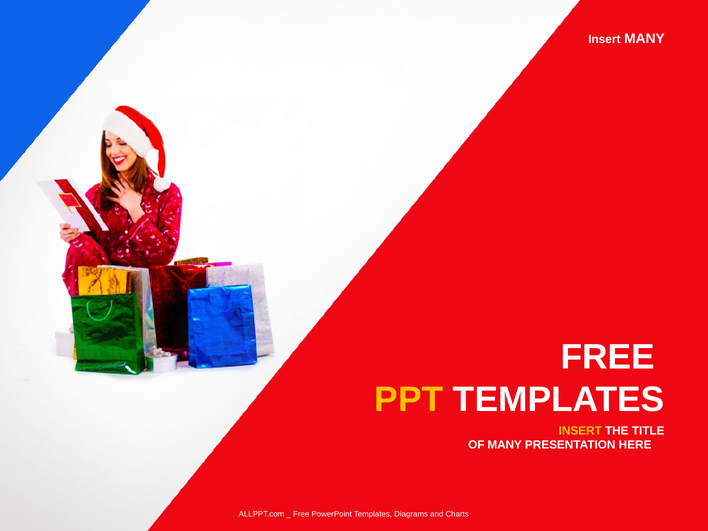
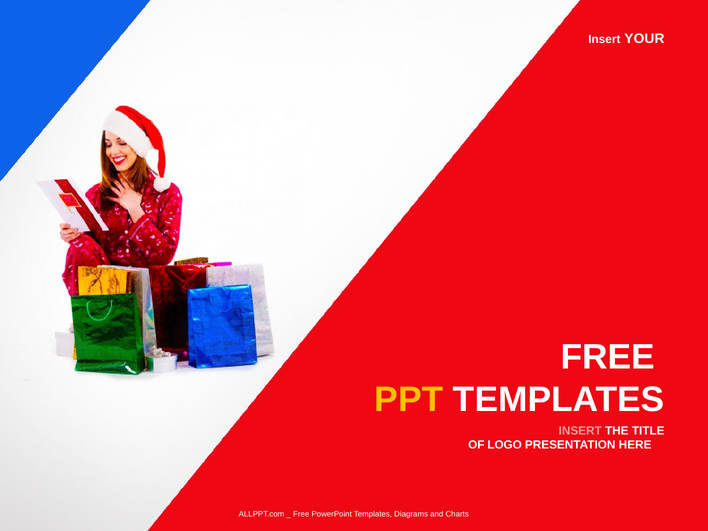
Insert MANY: MANY -> YOUR (644, 38)
INSERT colour: yellow -> pink (580, 431)
OF MANY: MANY -> LOGO (505, 445)
